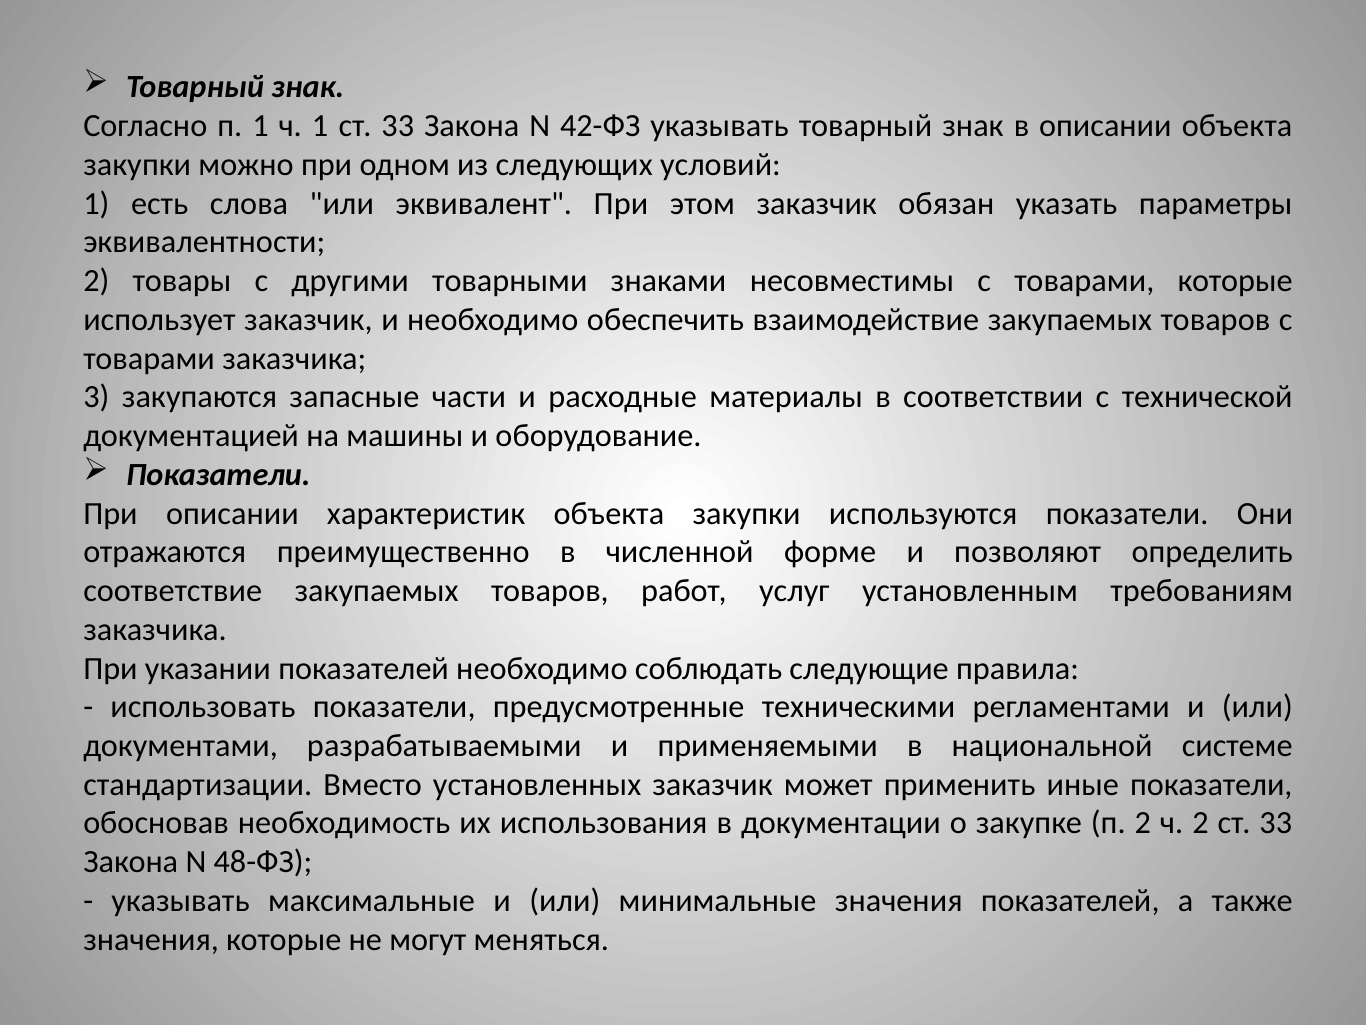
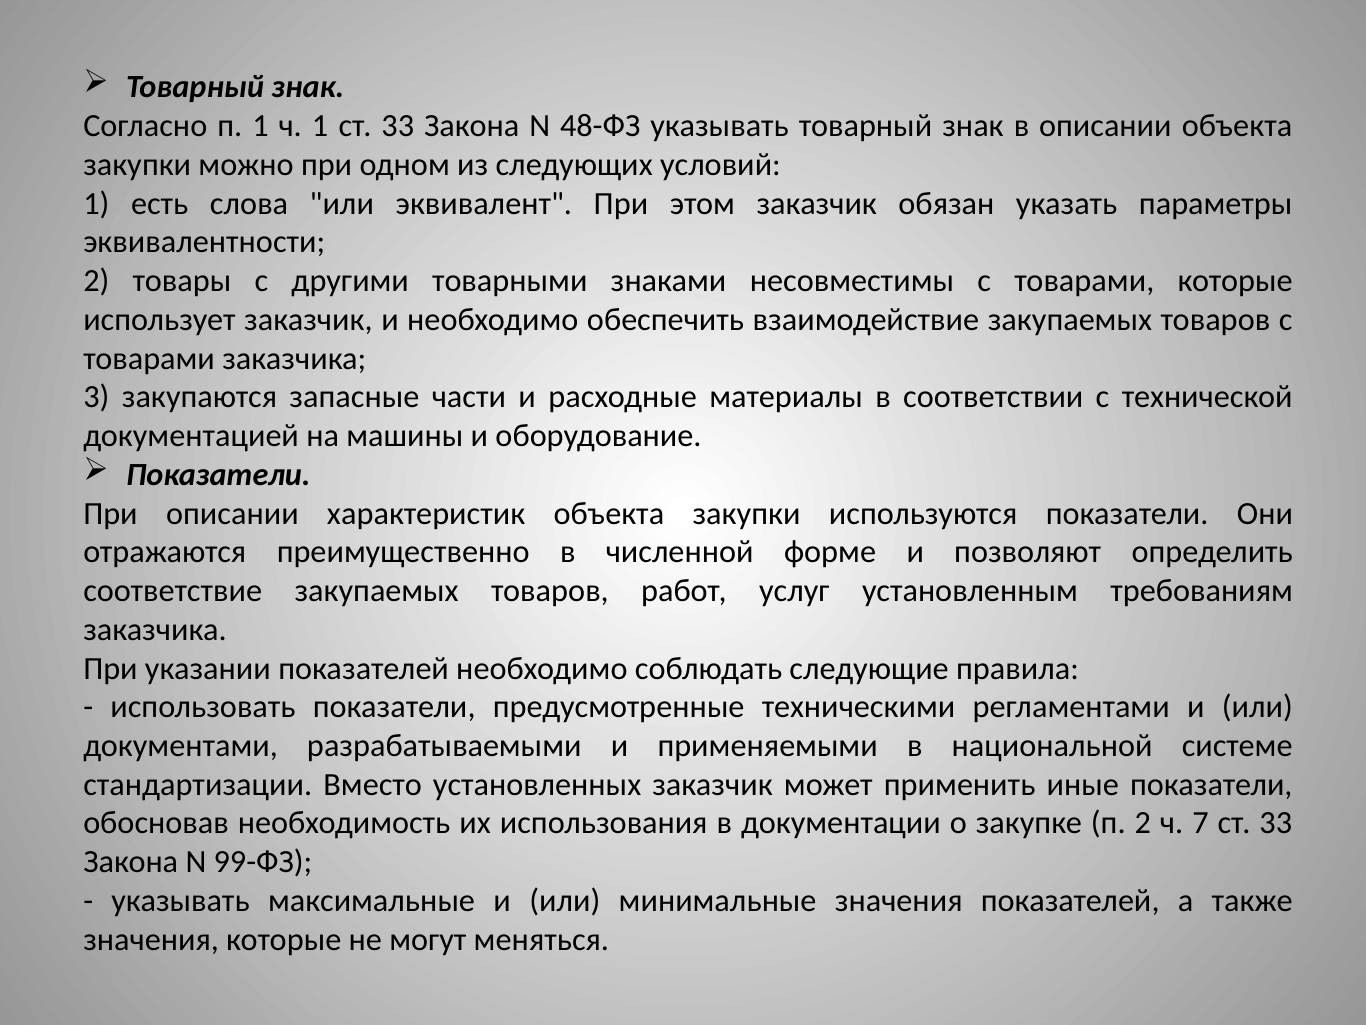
42-ФЗ: 42-ФЗ -> 48-ФЗ (600, 126)
ч 2: 2 -> 7 (1200, 823)
48-ФЗ: 48-ФЗ -> 99-ФЗ (263, 862)
